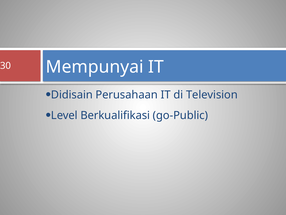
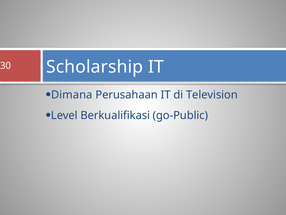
Mempunyai: Mempunyai -> Scholarship (95, 67)
Didisain: Didisain -> Dimana (72, 95)
